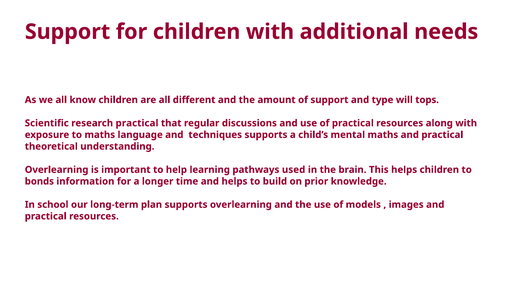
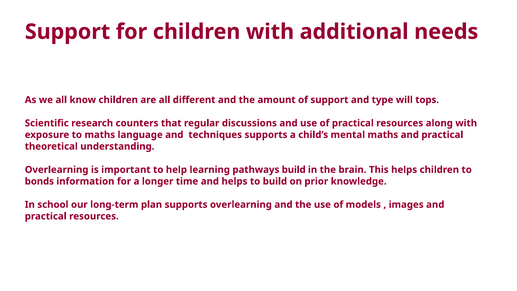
research practical: practical -> counters (137, 123)
pathways used: used -> build (294, 170)
